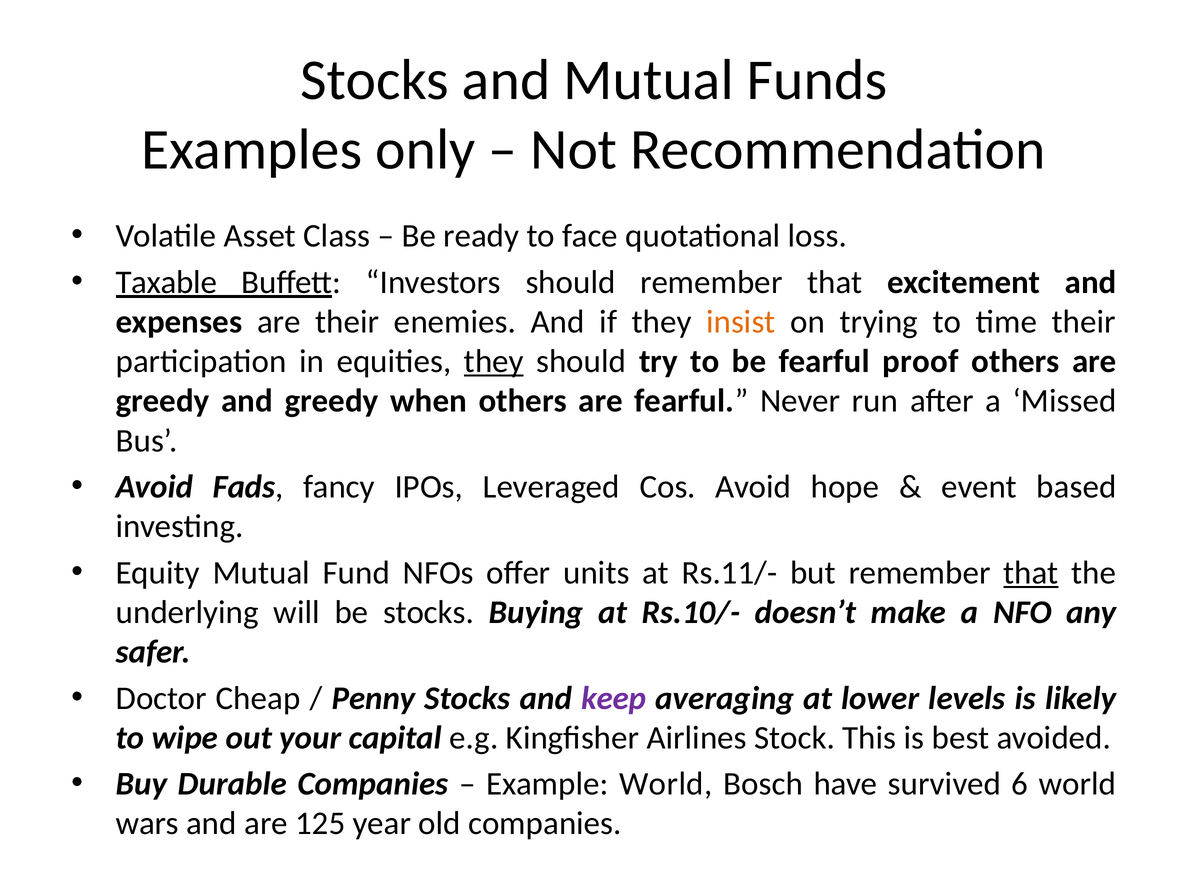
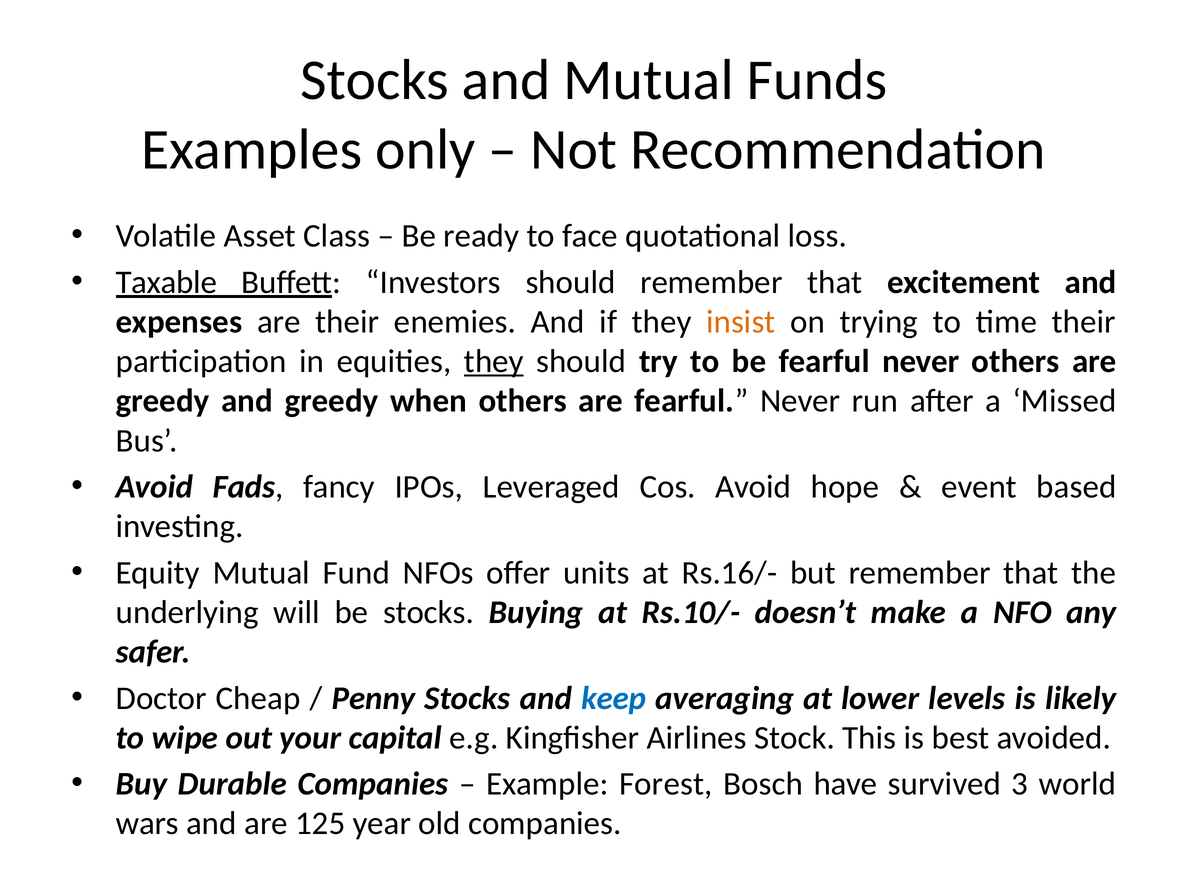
be fearful proof: proof -> never (921, 361)
Rs.11/-: Rs.11/- -> Rs.16/- (729, 573)
that underline: present -> none (1031, 573)
keep colour: purple -> blue (614, 698)
Example World: World -> Forest (666, 784)
6: 6 -> 3 (1020, 784)
